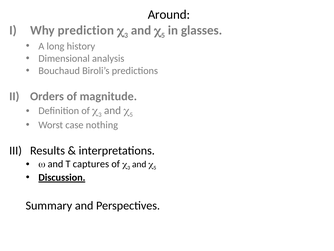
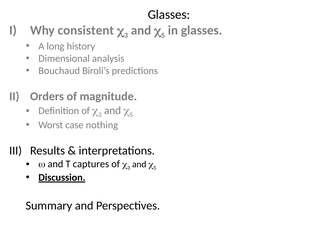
Around: Around -> Glasses (169, 15)
prediction: prediction -> consistent (86, 30)
